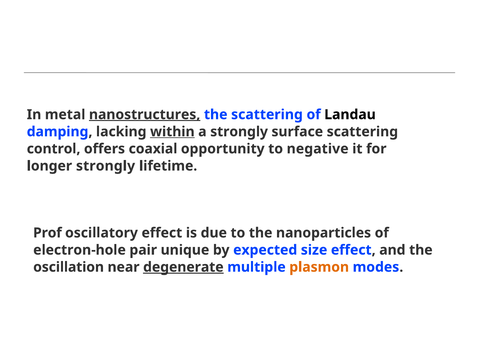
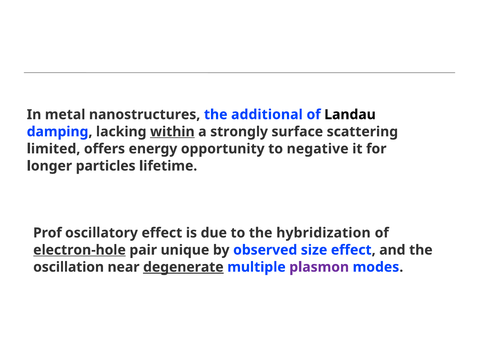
nanostructures underline: present -> none (145, 114)
the scattering: scattering -> additional (267, 114)
control: control -> limited (54, 148)
coaxial: coaxial -> energy (153, 148)
longer strongly: strongly -> particles (106, 166)
nanoparticles: nanoparticles -> hybridization (323, 232)
electron-hole underline: none -> present (80, 249)
expected: expected -> observed (265, 249)
plasmon colour: orange -> purple (319, 267)
